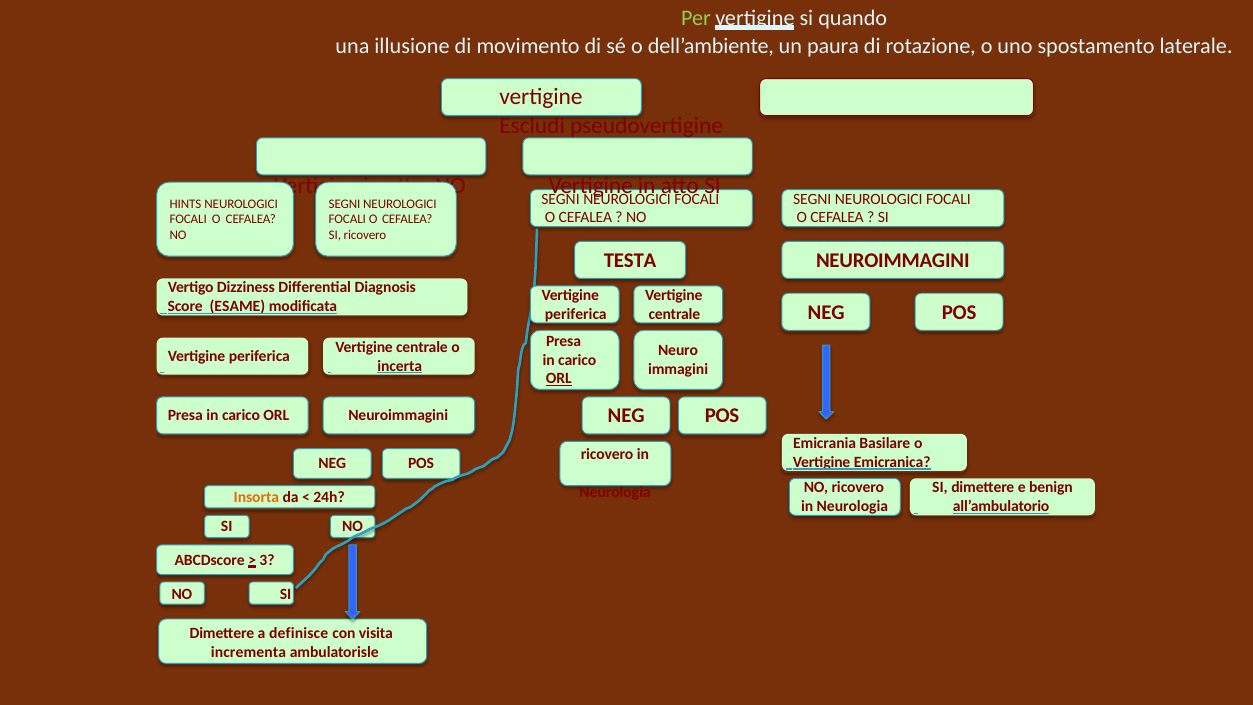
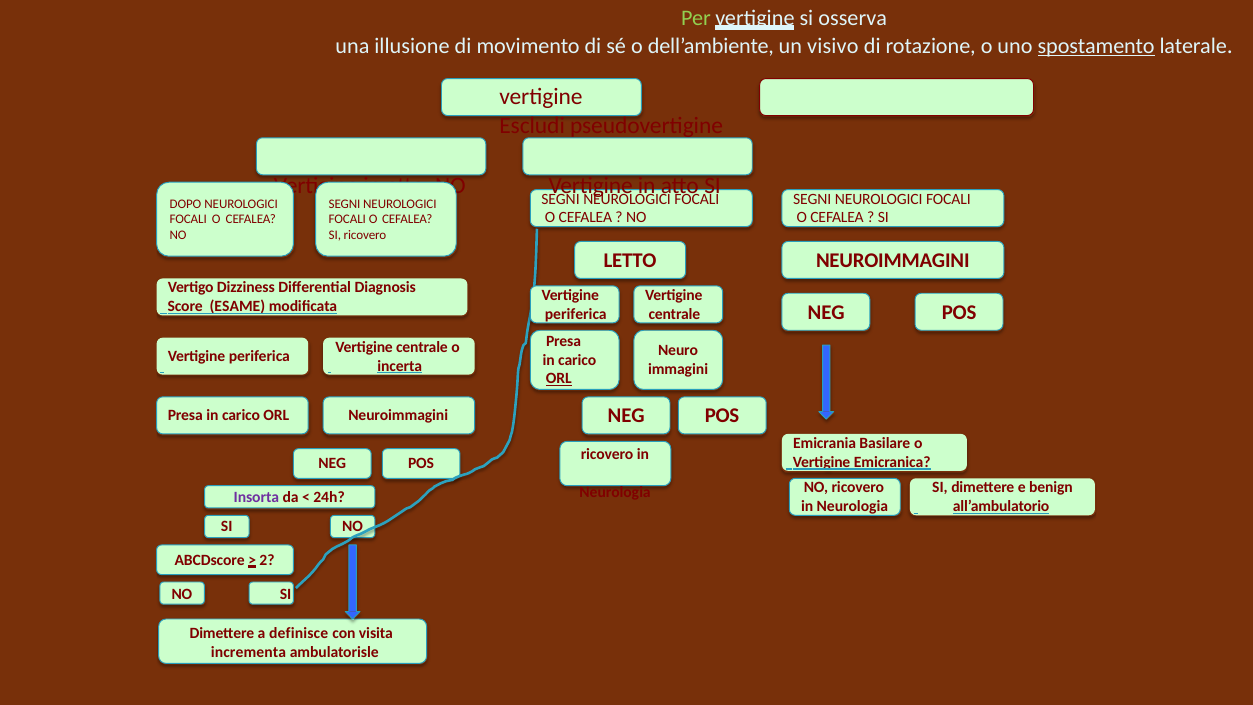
quando: quando -> osserva (853, 18)
paura: paura -> visivo (833, 46)
spostamento underline: none -> present (1096, 46)
HINTS: HINTS -> DOPO (185, 204)
TESTA: TESTA -> LETTO (630, 260)
Insorta colour: orange -> purple (256, 497)
3: 3 -> 2 (267, 560)
